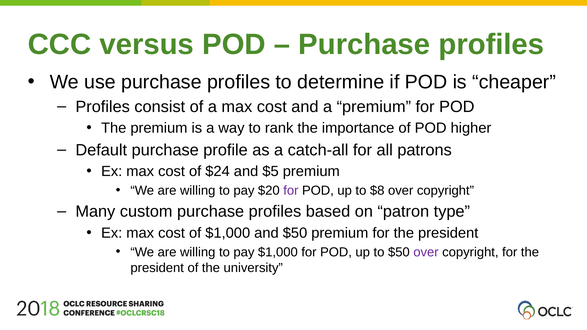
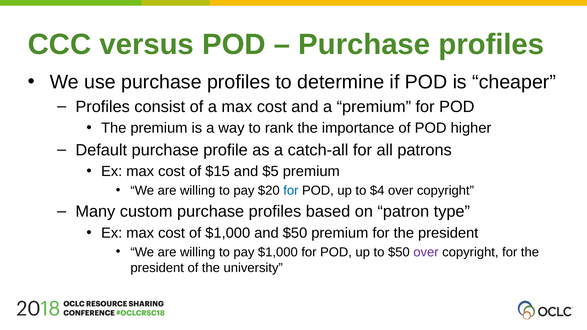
$24: $24 -> $15 (218, 171)
for colour: purple -> blue (291, 191)
$8: $8 -> $4 (377, 191)
